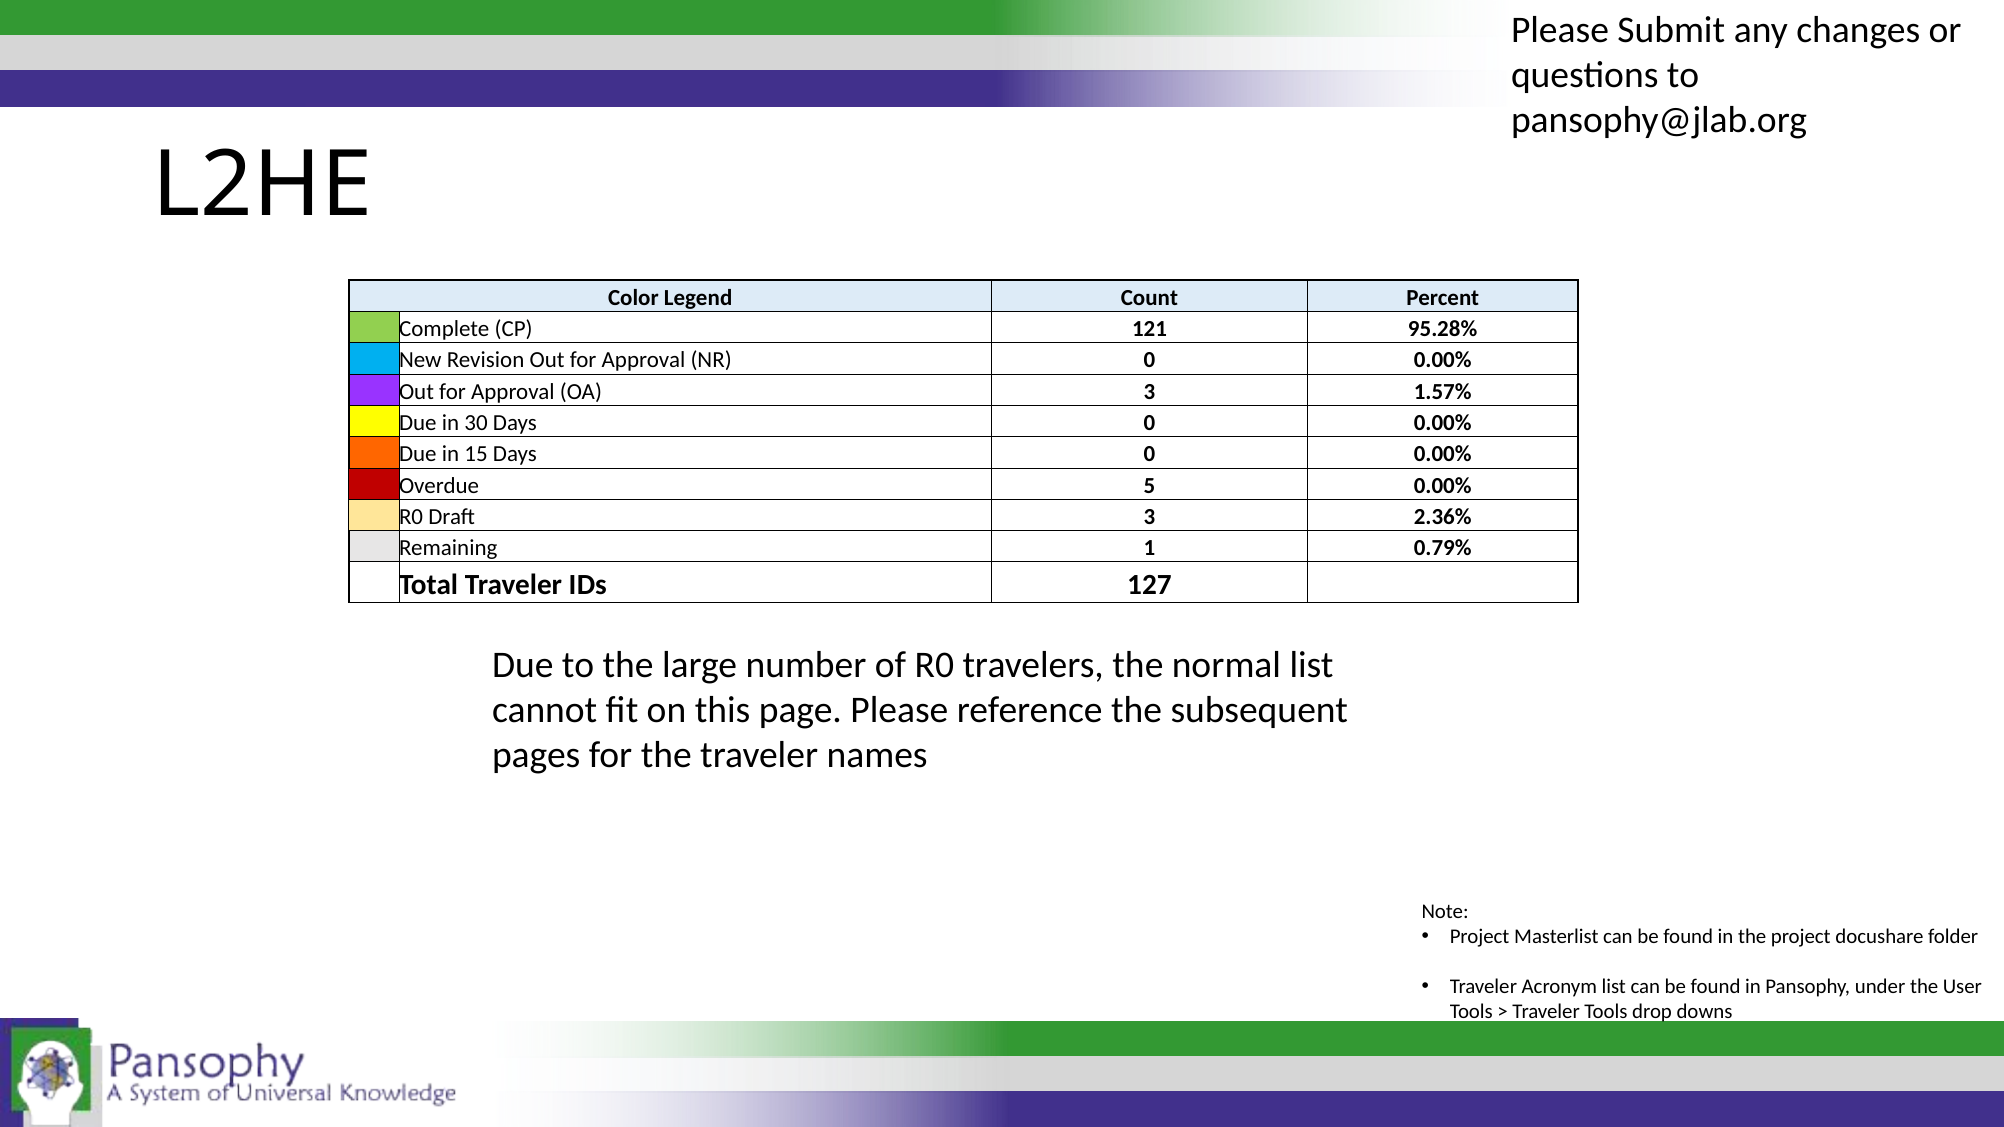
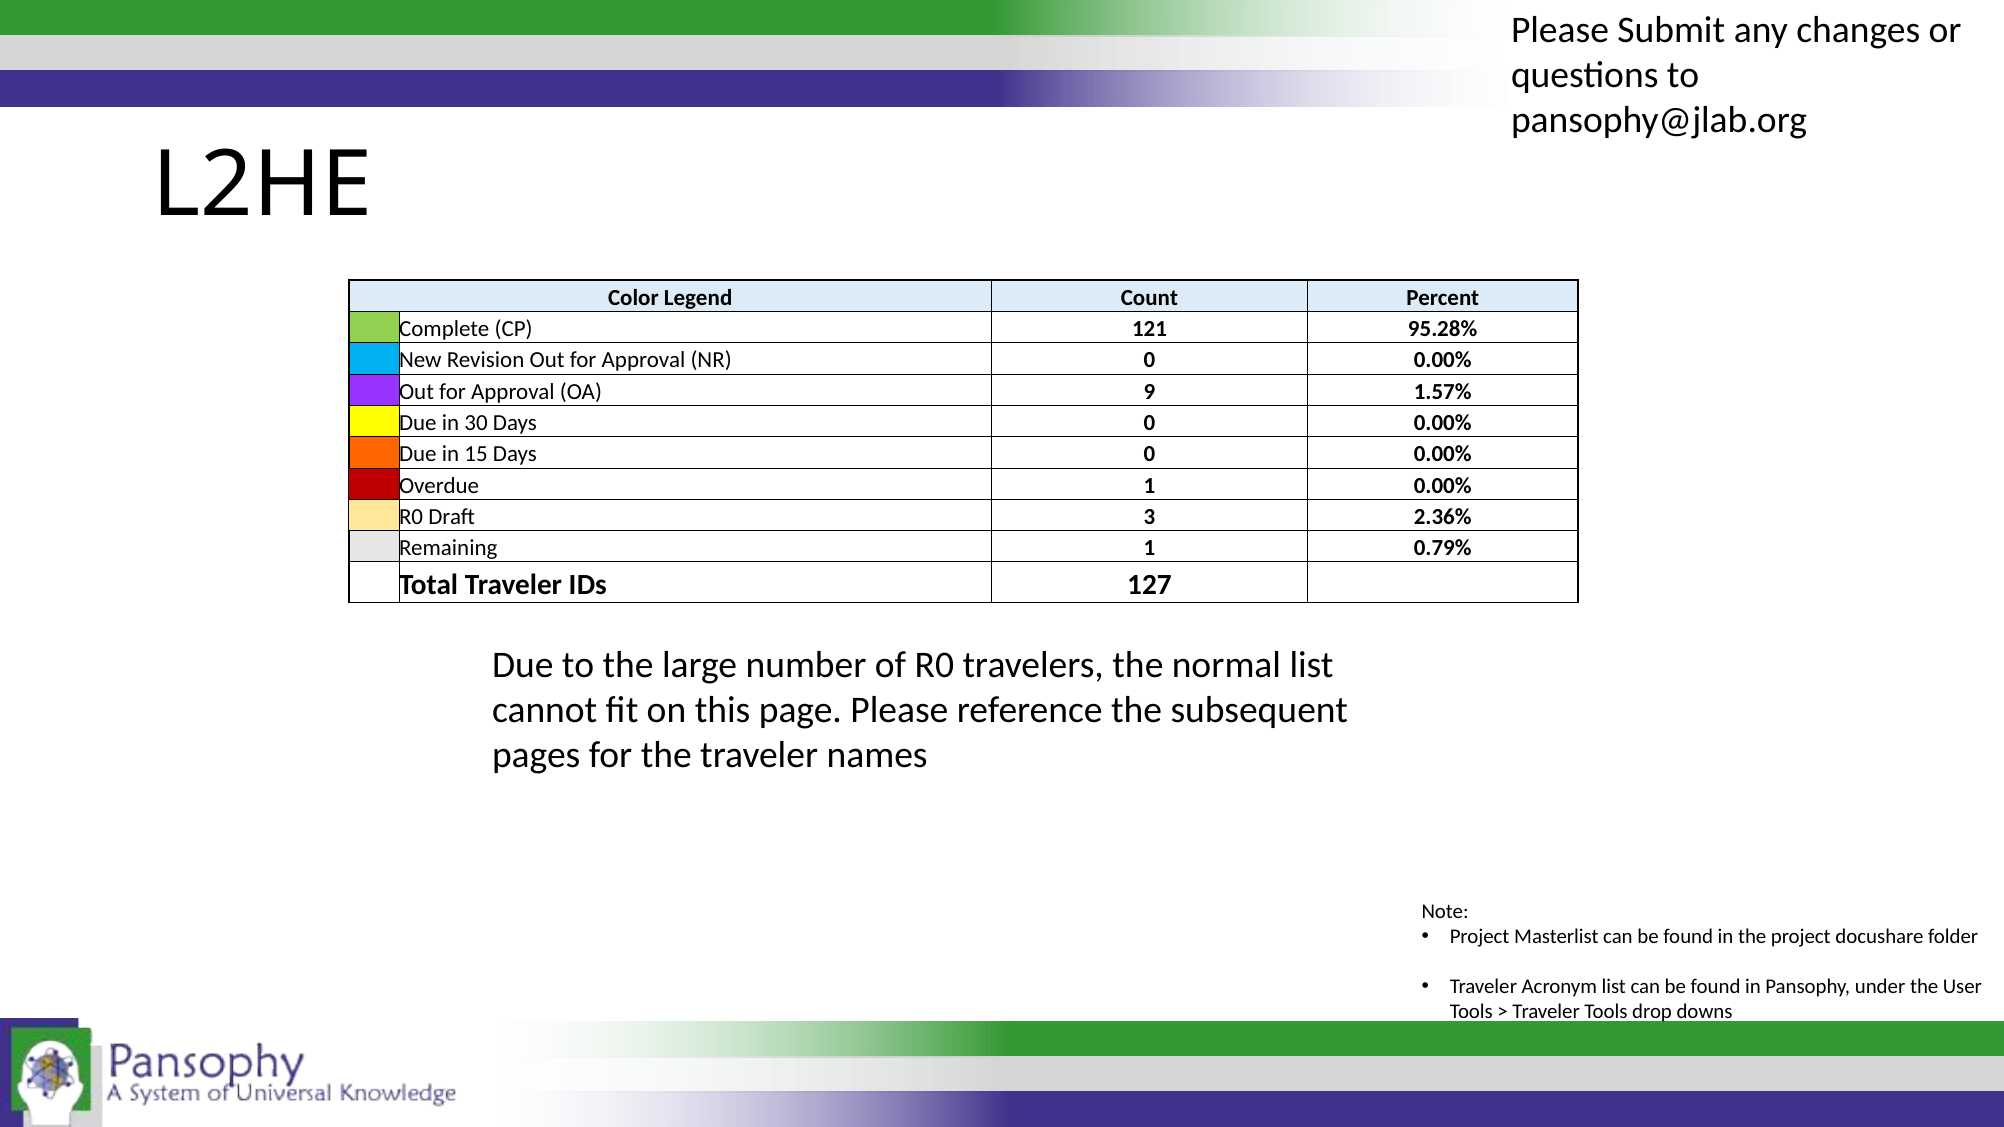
OA 3: 3 -> 9 (1149, 392)
Overdue 5: 5 -> 1 (1149, 486)
